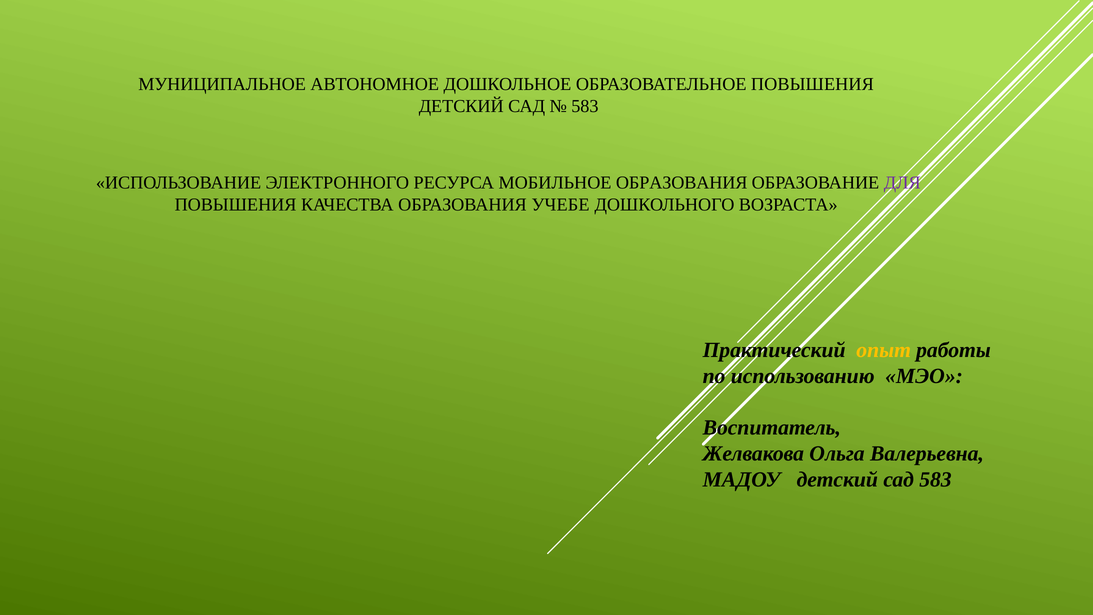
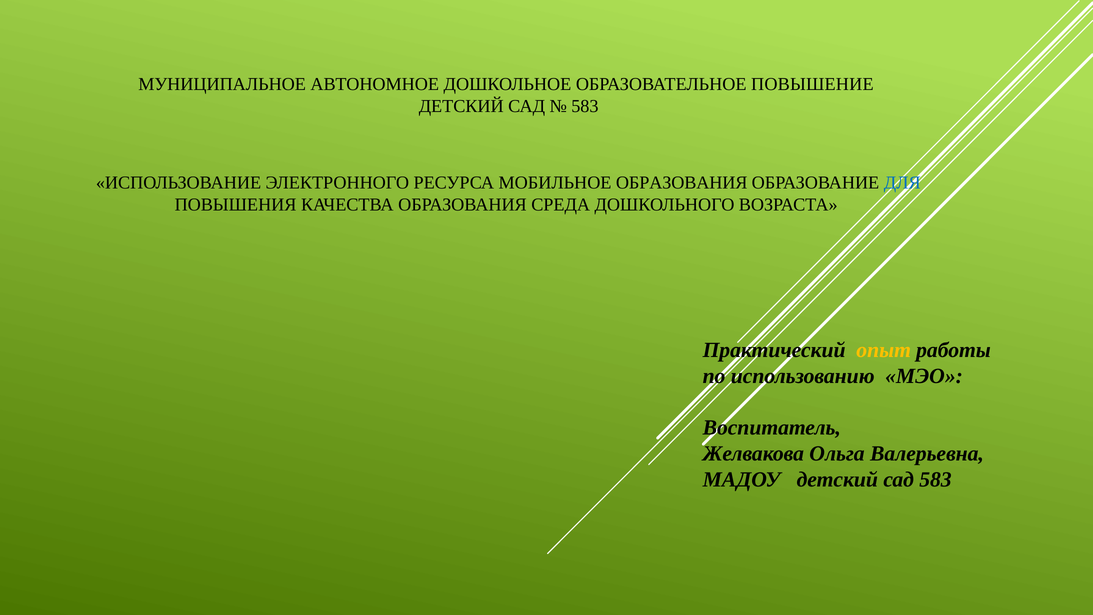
ОБРАЗОВАТЕЛЬНОЕ ПОВЫШЕНИЯ: ПОВЫШЕНИЯ -> ПОВЫШЕНИЕ (812, 84)
ДЛЯ colour: purple -> blue (902, 183)
УЧЕБЕ: УЧЕБЕ -> СРЕДА (561, 205)
